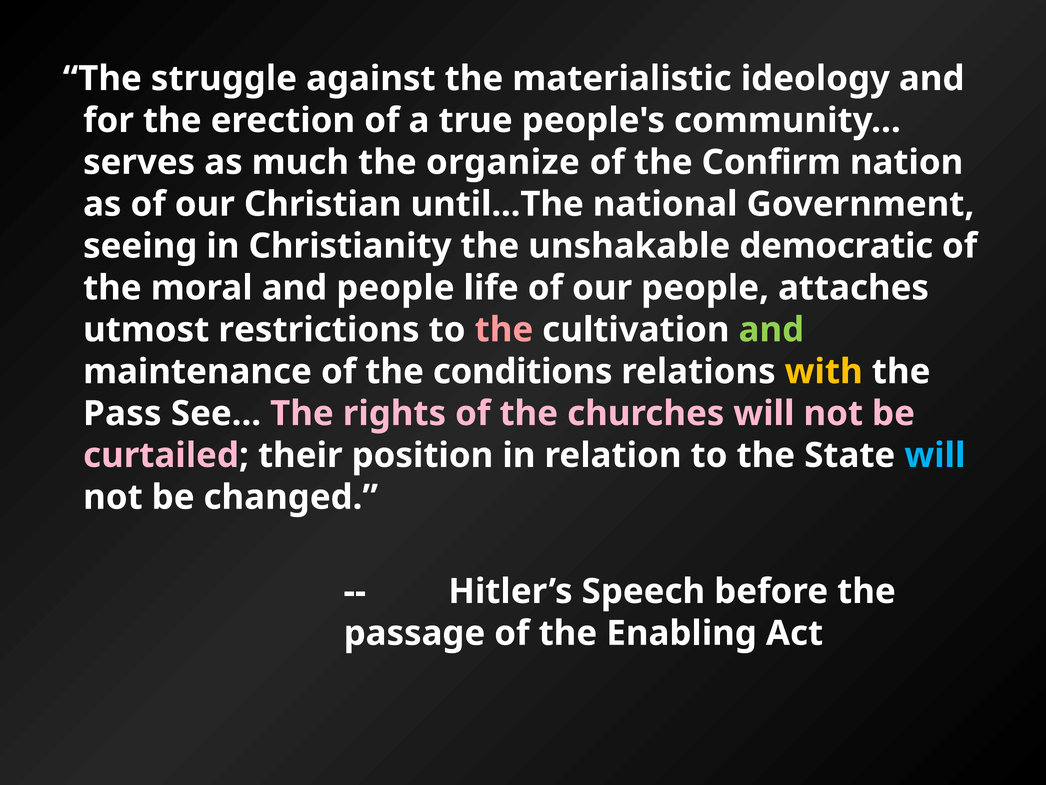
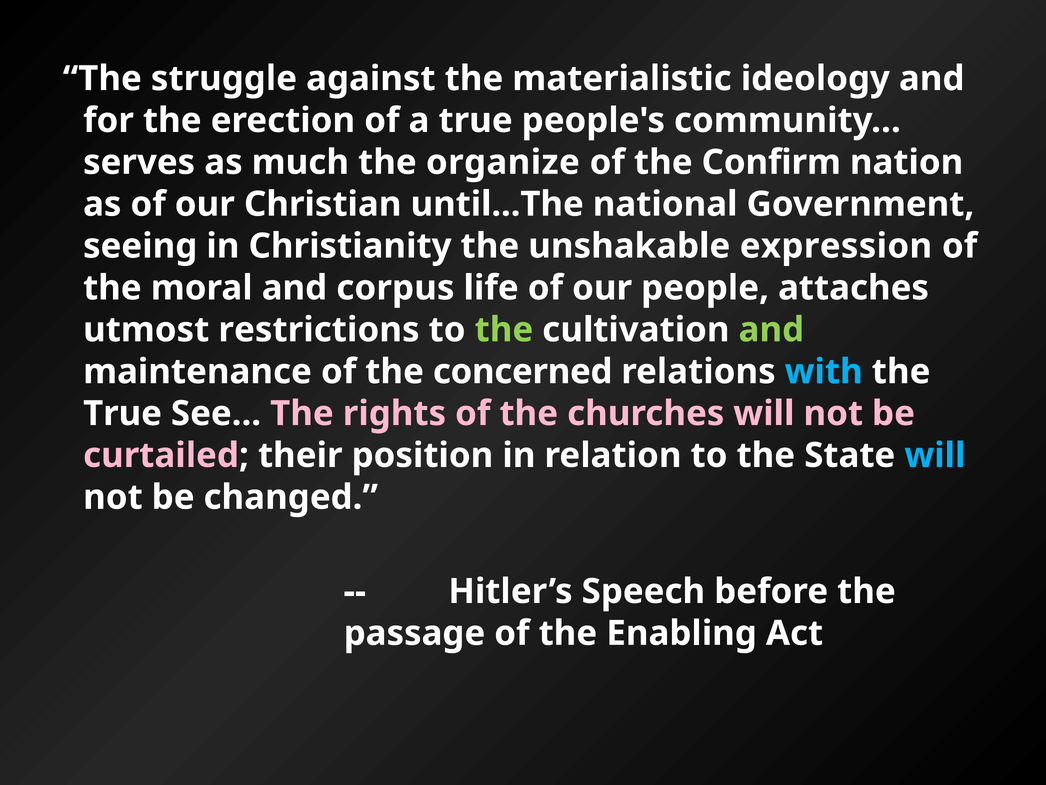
democratic: democratic -> expression (836, 246)
and people: people -> corpus (395, 288)
the colour: pink -> light green (504, 330)
conditions: conditions -> concerned (523, 371)
with colour: yellow -> light blue (824, 371)
Pass: Pass -> True (123, 413)
